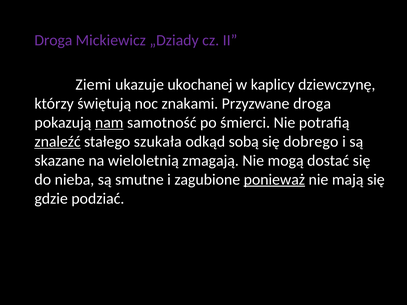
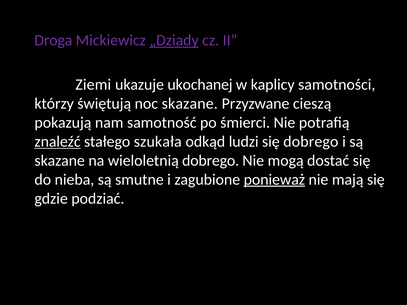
„Dziady underline: none -> present (174, 40)
dziewczynę: dziewczynę -> samotności (337, 85)
noc znakami: znakami -> skazane (190, 104)
Przyzwane droga: droga -> cieszą (312, 104)
nam underline: present -> none (109, 123)
sobą: sobą -> ludzi (244, 142)
wieloletnią zmagają: zmagają -> dobrego (211, 161)
